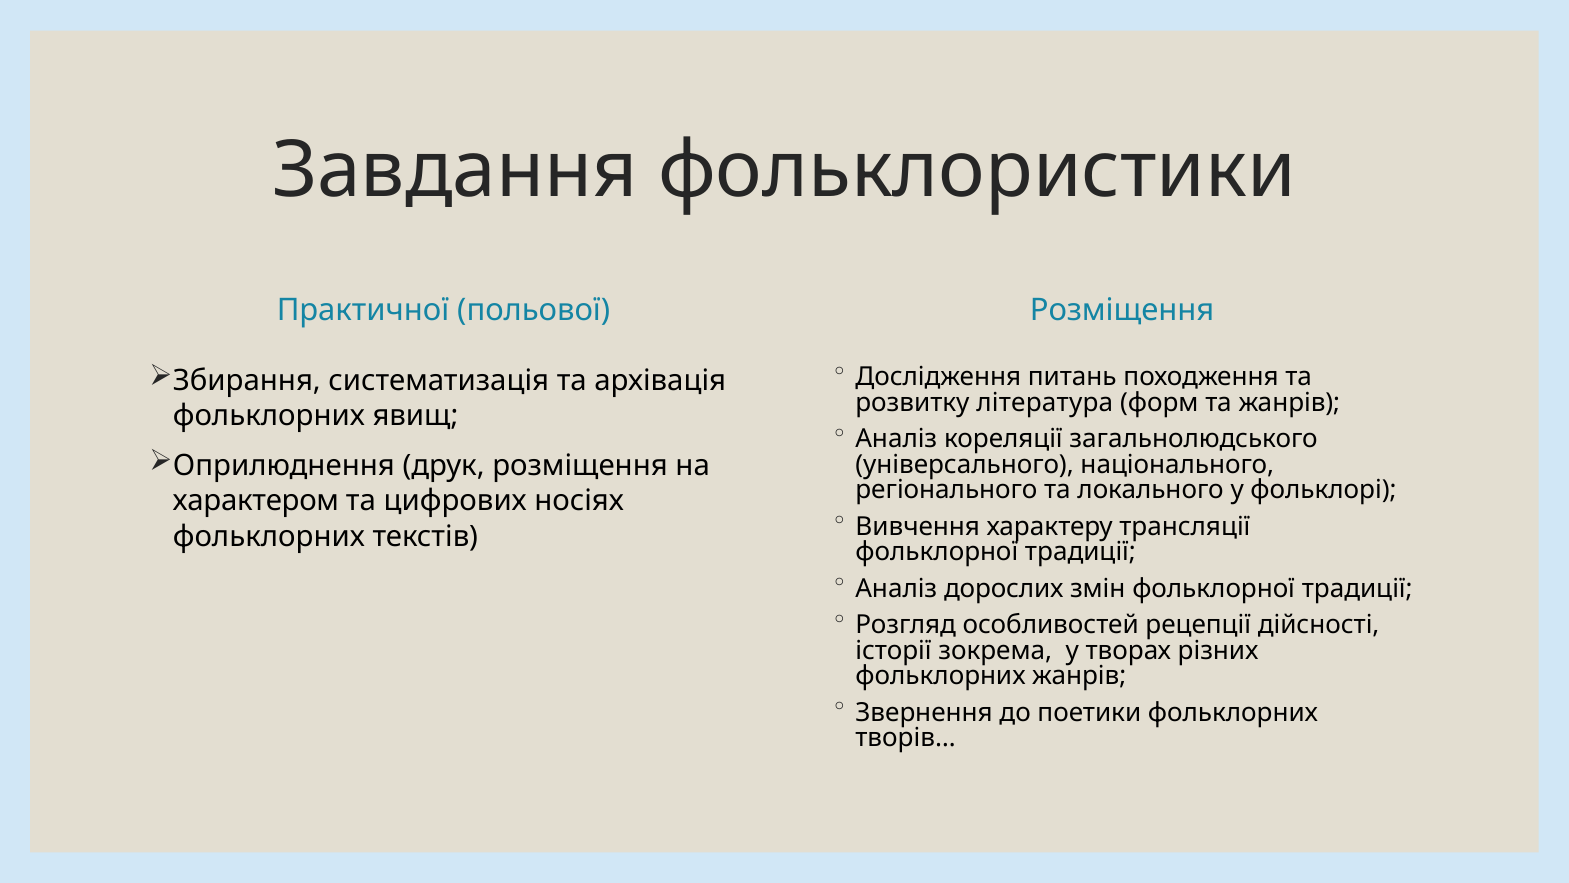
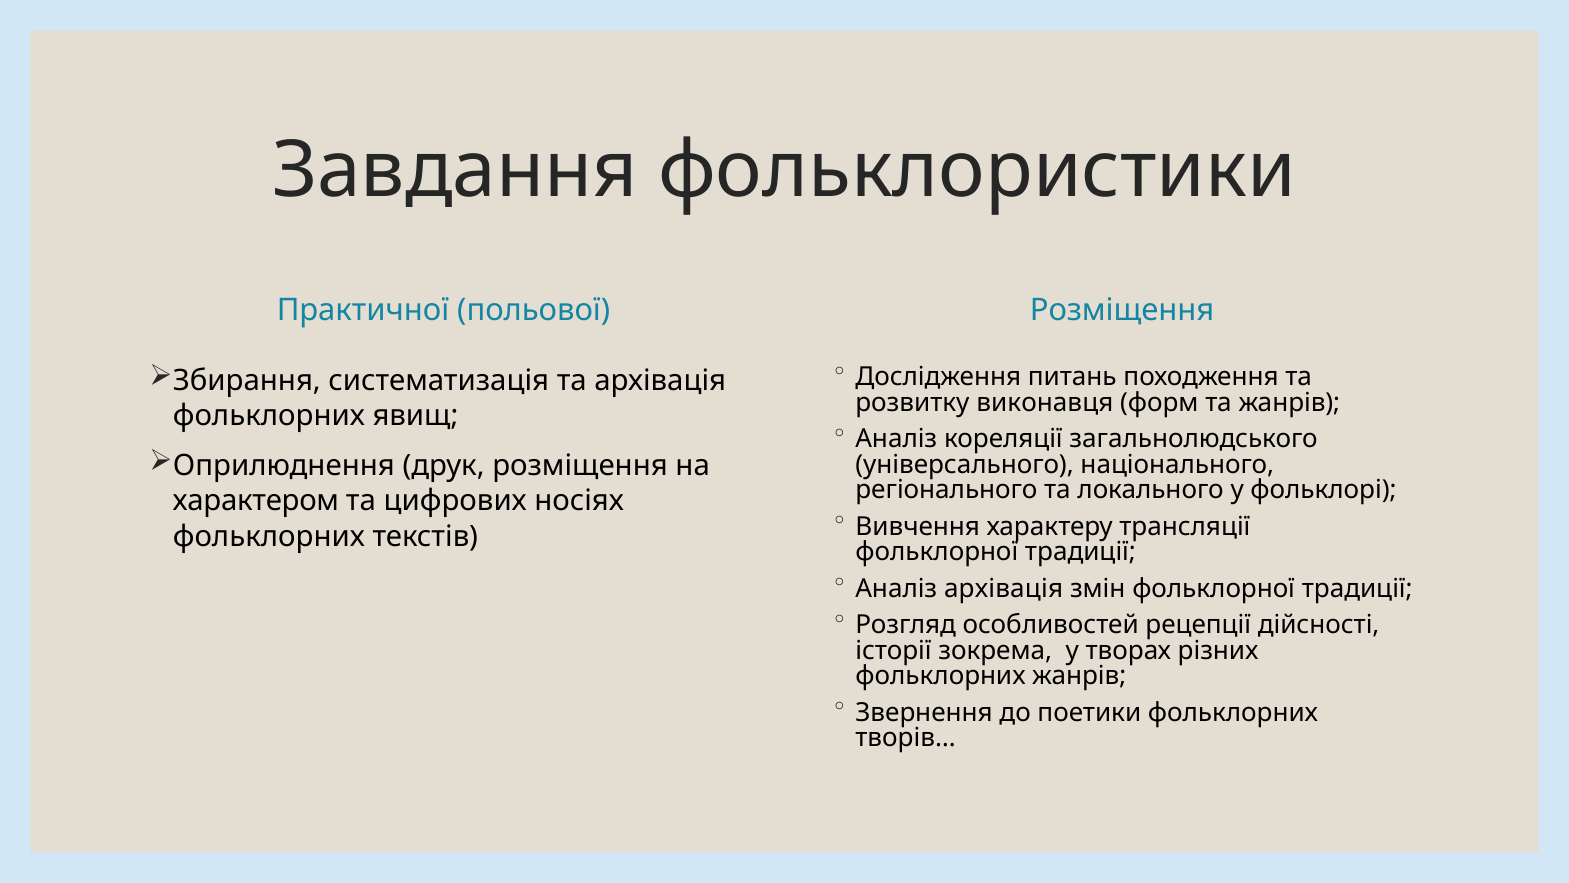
література: література -> виконавця (1045, 402)
Аналіз дорослих: дорослих -> архівація (1004, 588)
